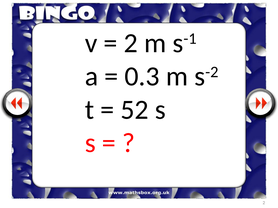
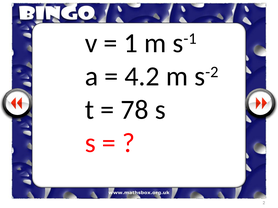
2: 2 -> 1 (131, 43)
0.3: 0.3 -> 4.2 (142, 77)
52: 52 -> 78 (135, 110)
